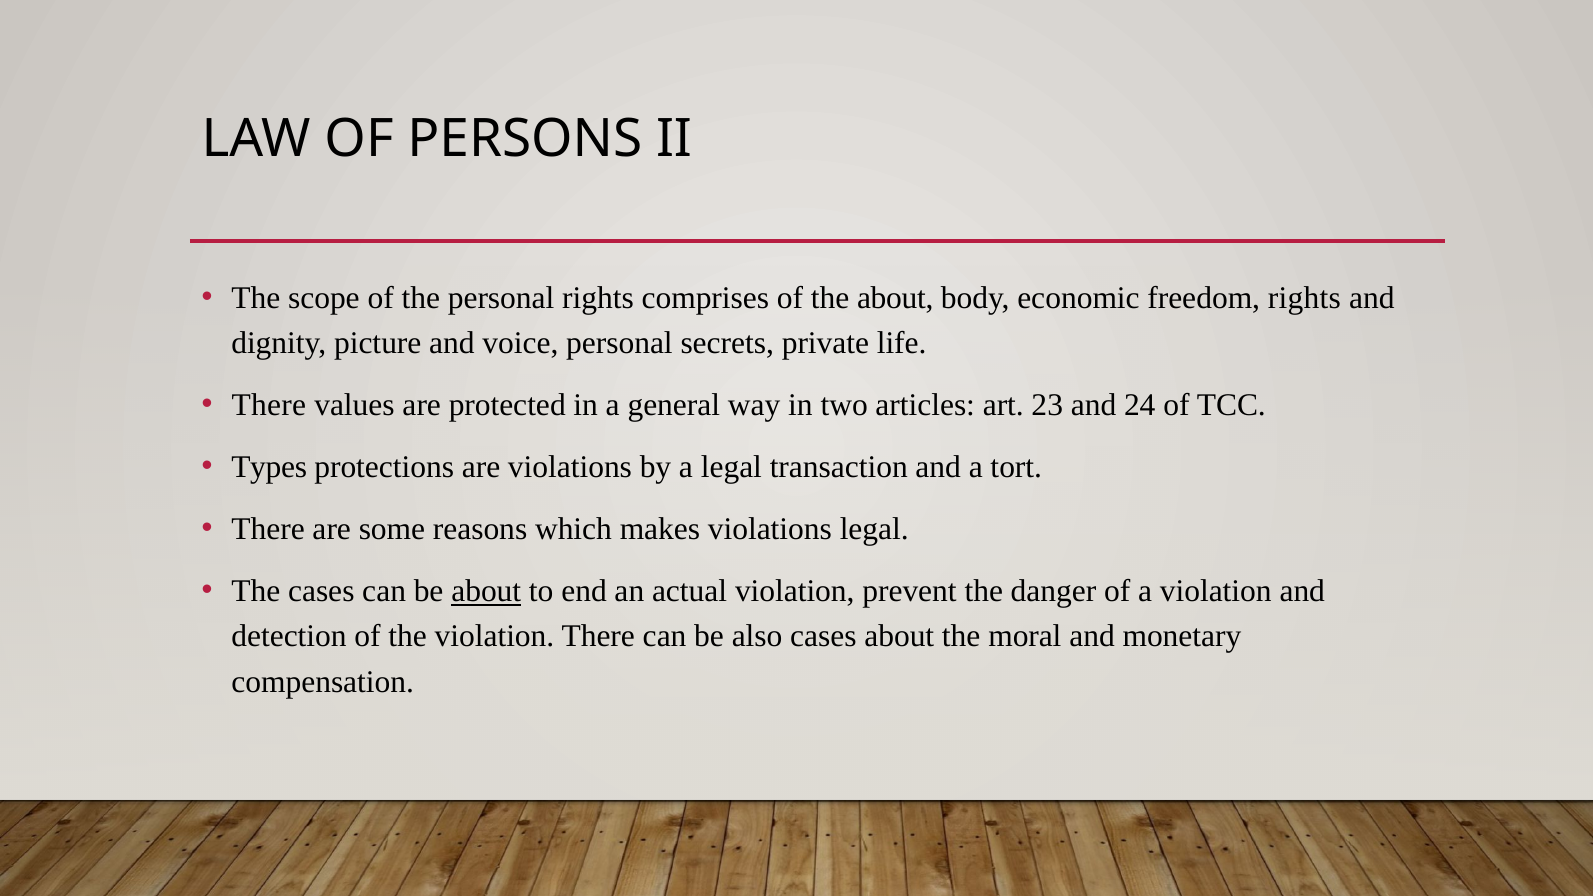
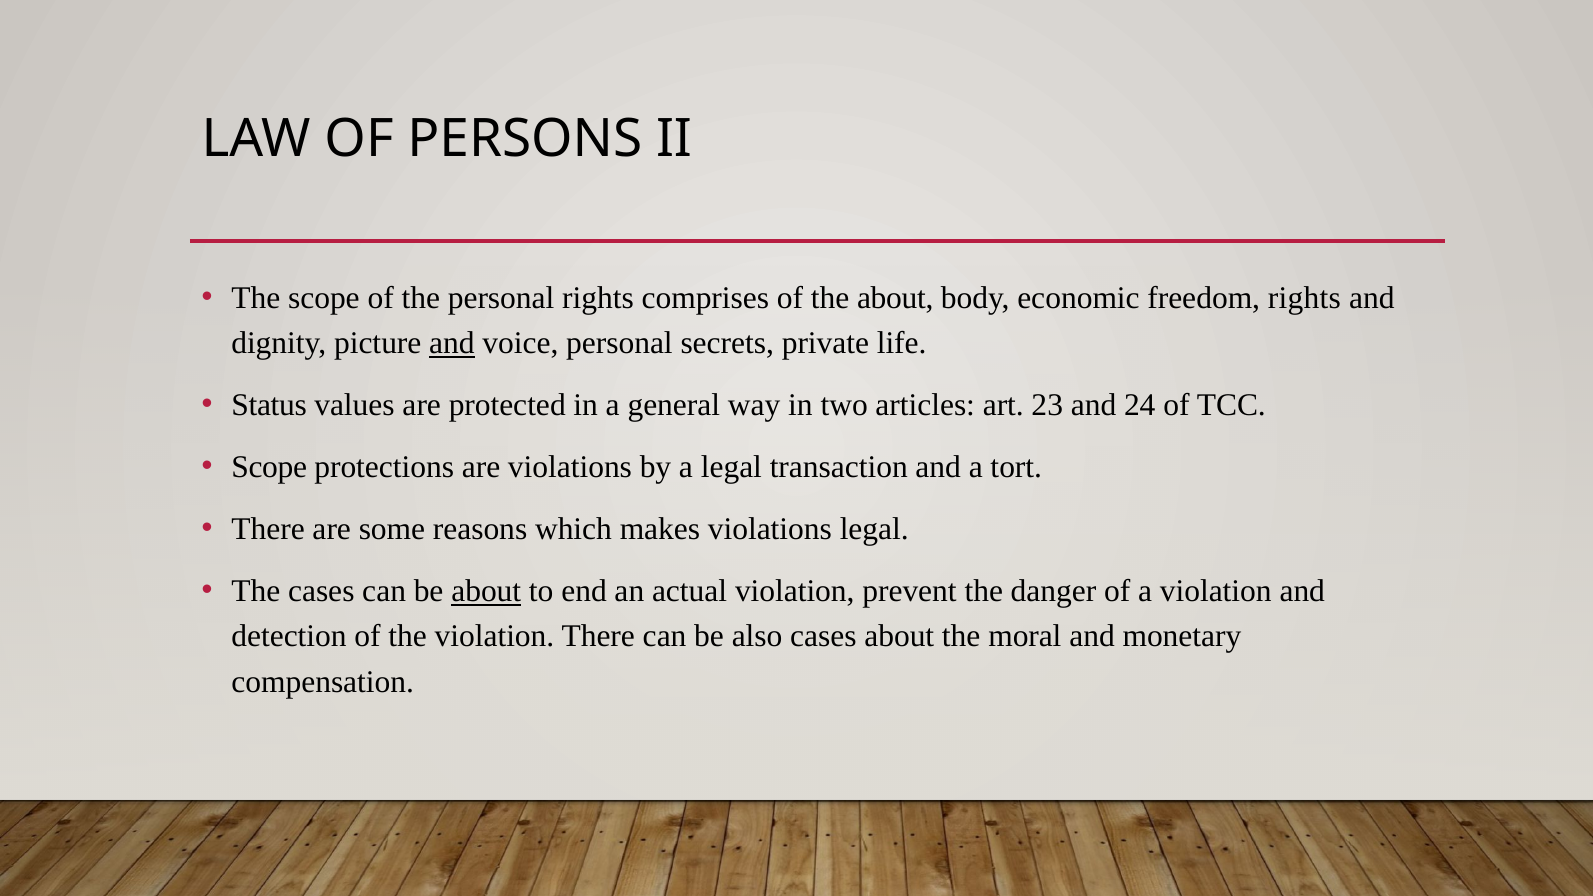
and underline: none -> present (452, 343)
There: There -> Status (269, 405)
Types: Types -> Scope (269, 467)
